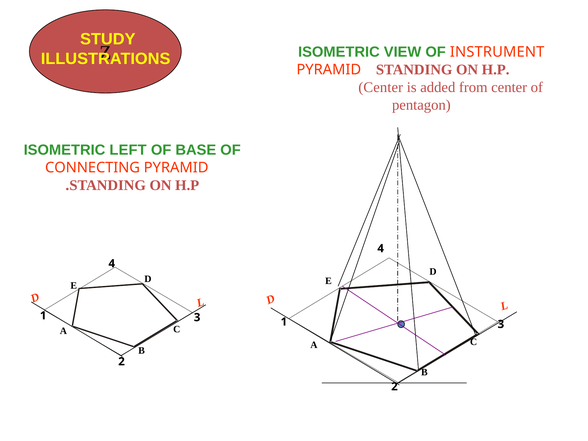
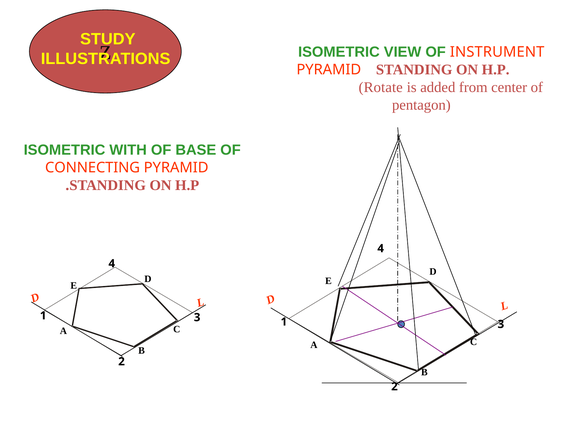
Center: Center -> Rotate (381, 87)
LEFT: LEFT -> WITH (128, 150)
